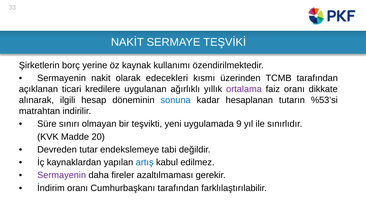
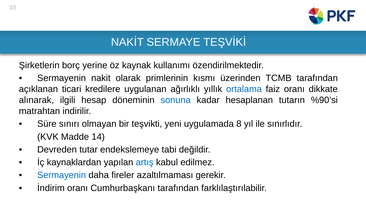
edecekleri: edecekleri -> primlerinin (167, 78)
ortalama colour: purple -> blue (244, 89)
%53’si: %53’si -> %90’si (324, 100)
9: 9 -> 8 (239, 124)
20: 20 -> 14 (98, 137)
Sermayenin colour: purple -> blue (62, 175)
